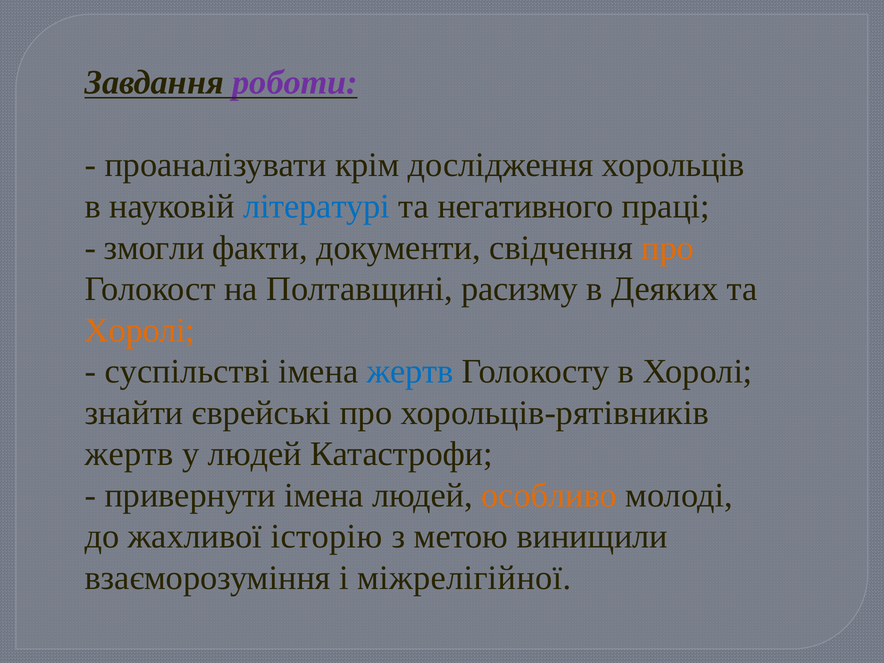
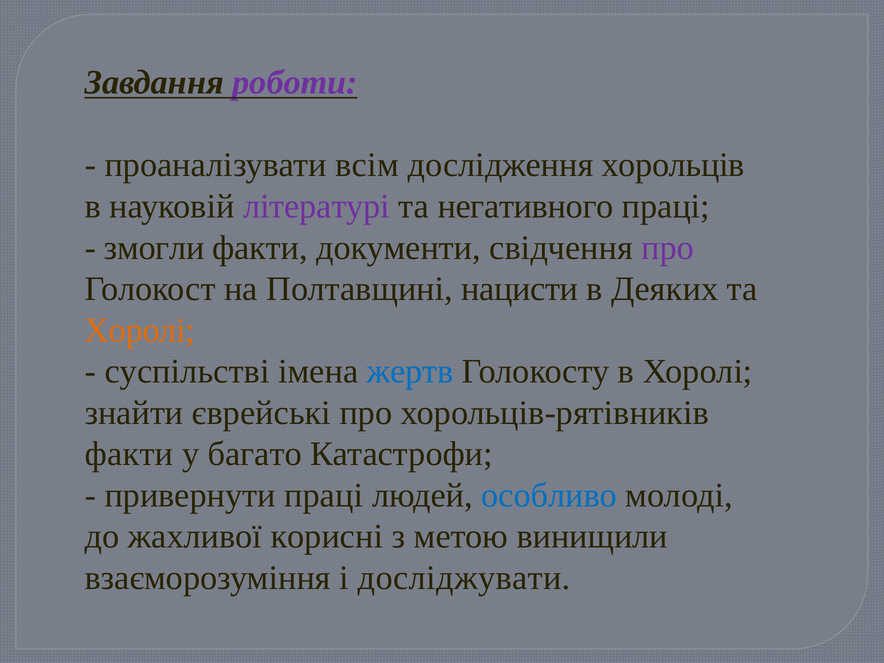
крім: крім -> всім (367, 165)
літературі colour: blue -> purple (317, 206)
про colour: orange -> purple (668, 248)
расизму: расизму -> нацисти (520, 289)
жертв: жертв -> факти (129, 454)
у людей: людей -> багато (255, 454)
привернути імена: імена -> праці (324, 495)
особливо colour: orange -> blue (549, 495)
історію: історію -> корисні (327, 537)
міжрелігійної: міжрелігійної -> досліджувати (464, 578)
